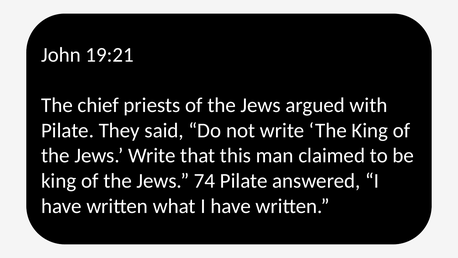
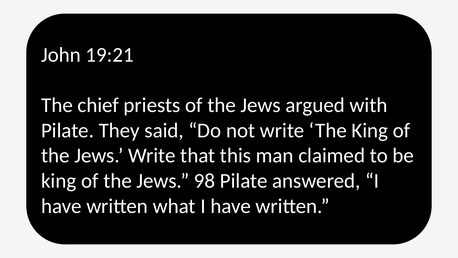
74: 74 -> 98 (205, 181)
